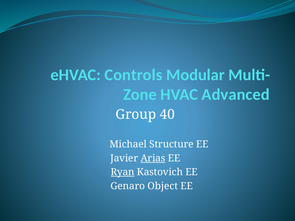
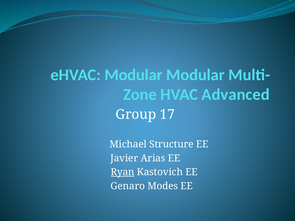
eHVAC Controls: Controls -> Modular (133, 75)
40: 40 -> 17 (167, 115)
Arias underline: present -> none (153, 158)
Object: Object -> Modes (163, 186)
